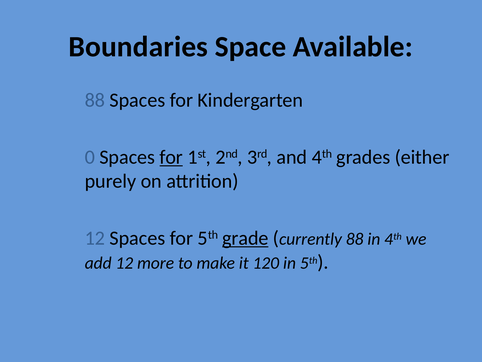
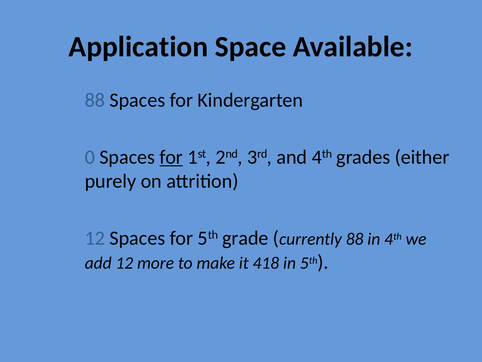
Boundaries: Boundaries -> Application (138, 47)
grade underline: present -> none (245, 238)
120: 120 -> 418 (266, 263)
